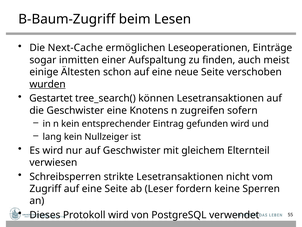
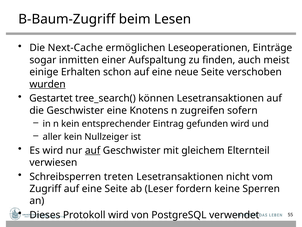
Ältesten: Ältesten -> Erhalten (81, 72)
lang: lang -> aller (52, 136)
auf underline: none -> present (93, 150)
strikte: strikte -> treten (119, 176)
